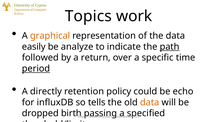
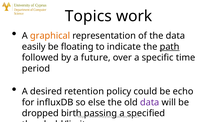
analyze: analyze -> floating (77, 47)
return: return -> future (96, 58)
period underline: present -> none (36, 69)
directly: directly -> desired (46, 91)
tells: tells -> else (97, 102)
data colour: orange -> purple (150, 102)
